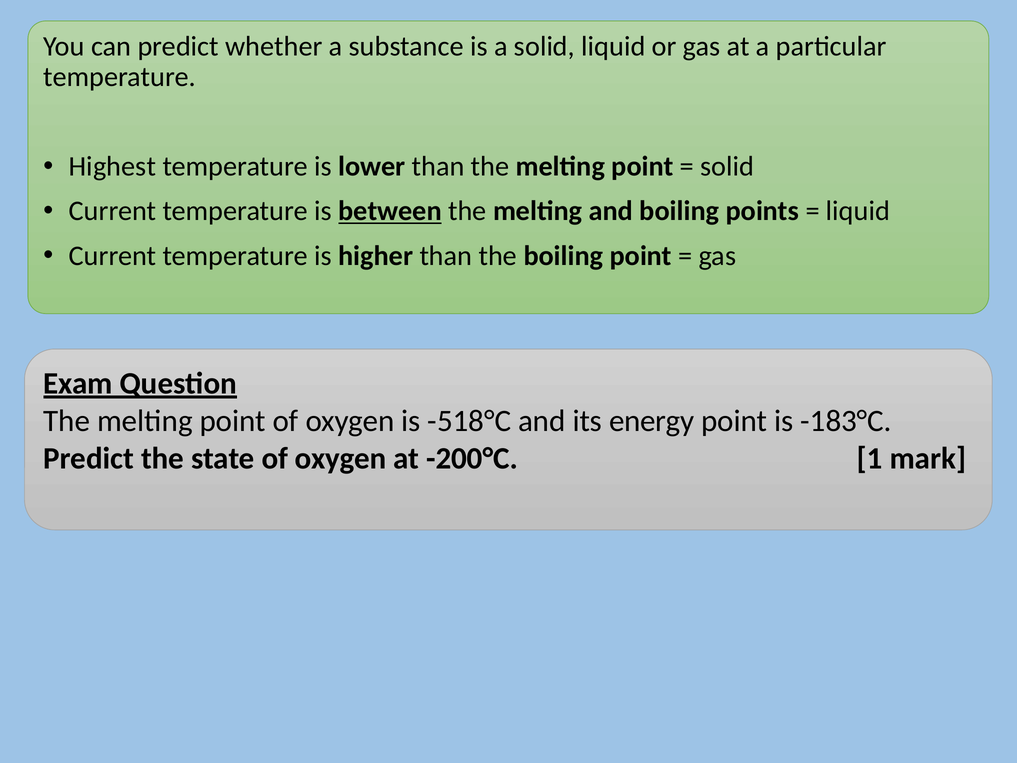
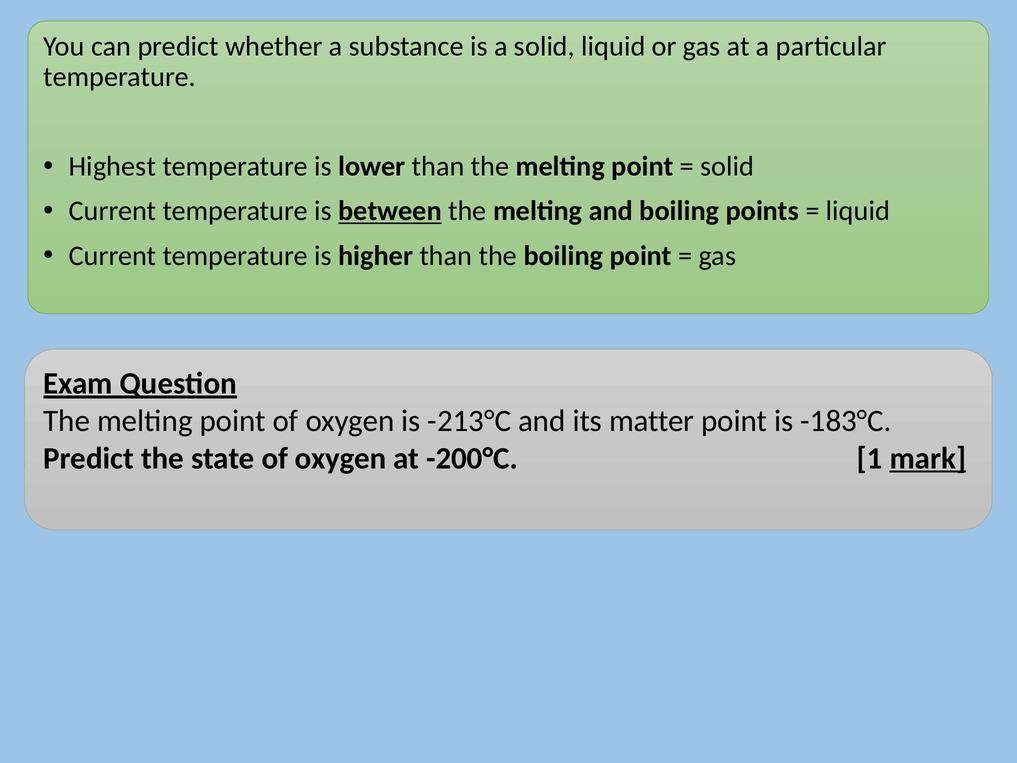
-518°C: -518°C -> -213°C (469, 421)
energy: energy -> matter (652, 421)
mark underline: none -> present (928, 458)
